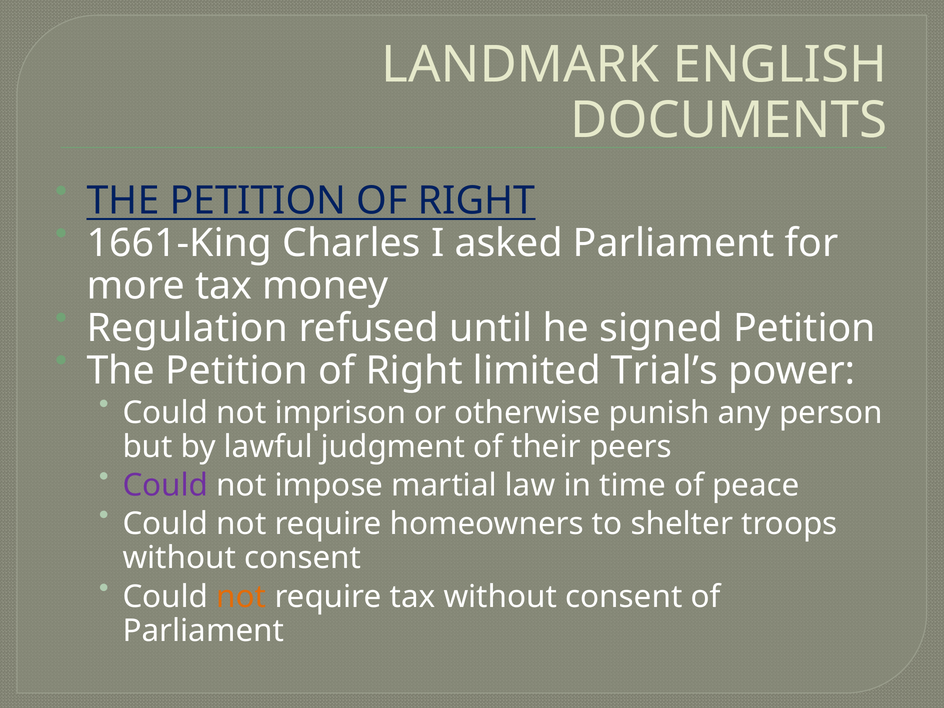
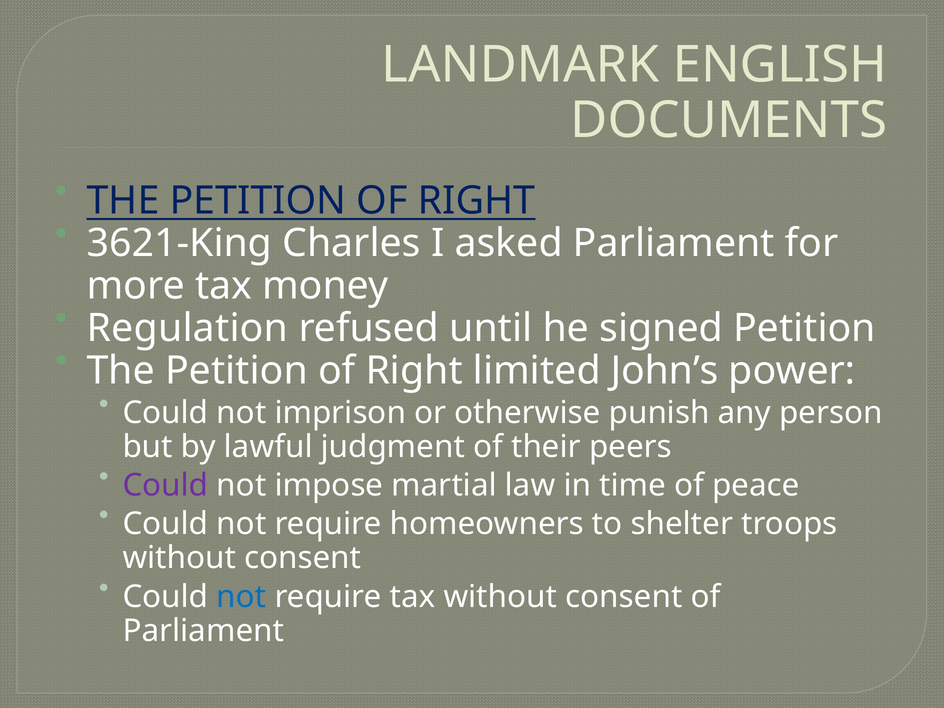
1661-King: 1661-King -> 3621-King (179, 243)
Trial’s: Trial’s -> John’s (665, 371)
not colour: orange -> blue (241, 597)
